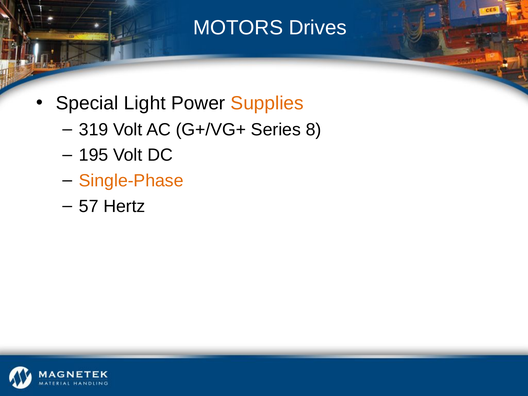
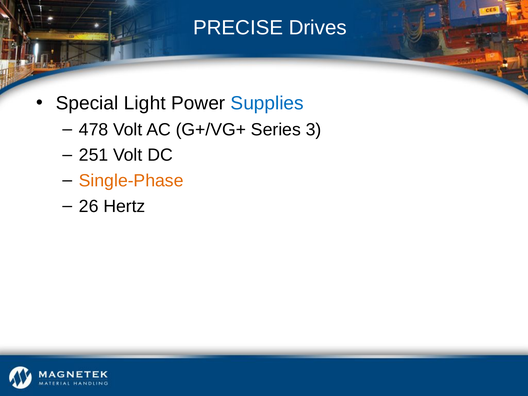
MOTORS: MOTORS -> PRECISE (238, 28)
Supplies colour: orange -> blue (267, 103)
319: 319 -> 478 (94, 130)
8: 8 -> 3 (314, 130)
195: 195 -> 251 (94, 155)
57: 57 -> 26 (89, 206)
